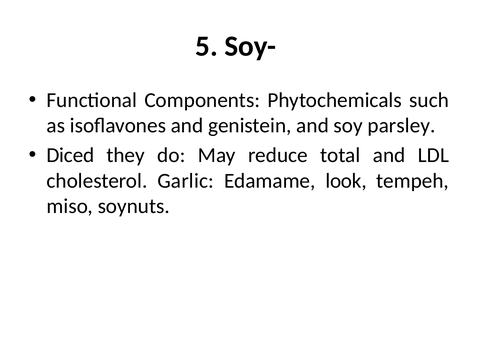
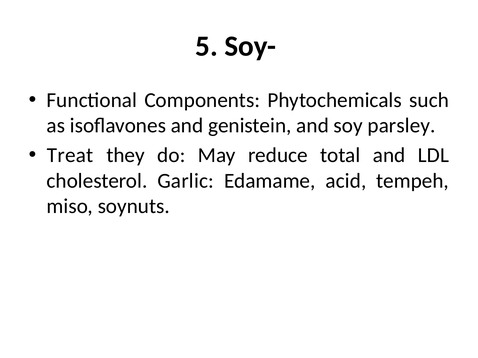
Diced: Diced -> Treat (70, 156)
look: look -> acid (346, 181)
